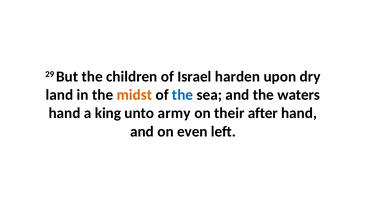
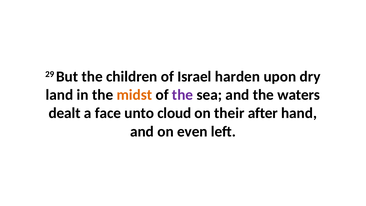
the colour: blue -> purple (183, 95)
hand: hand -> dealt (65, 113)
king: king -> face (108, 113)
army: army -> cloud (174, 113)
